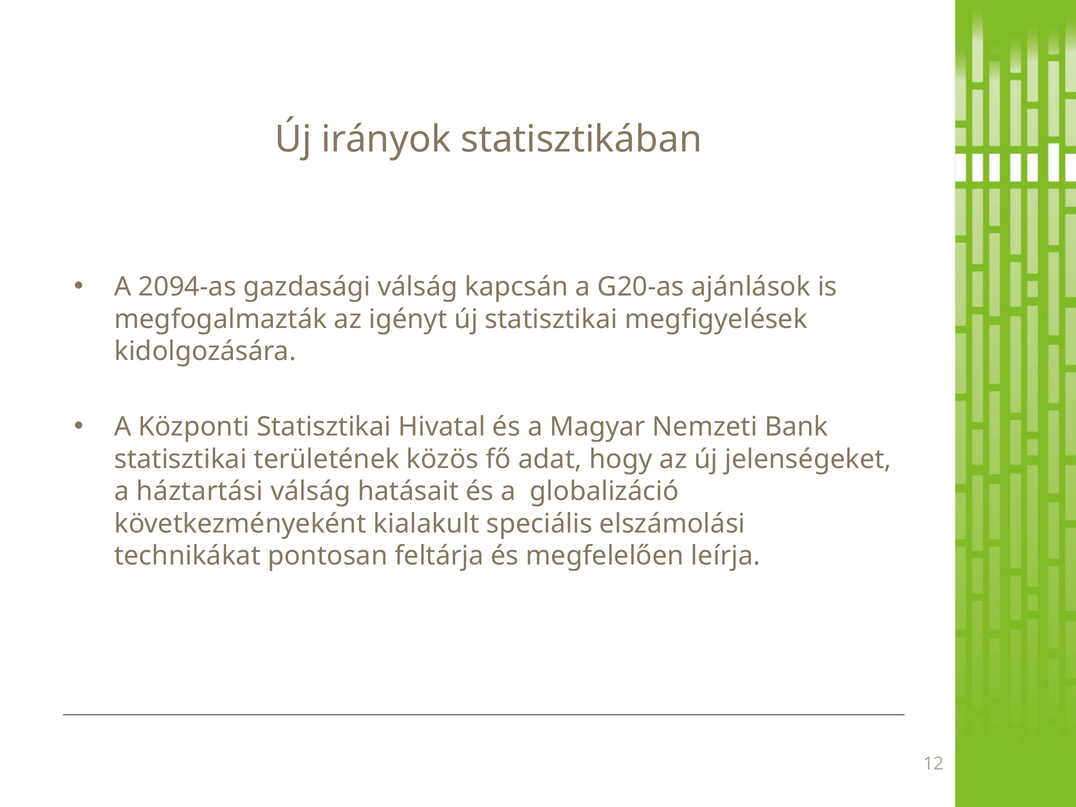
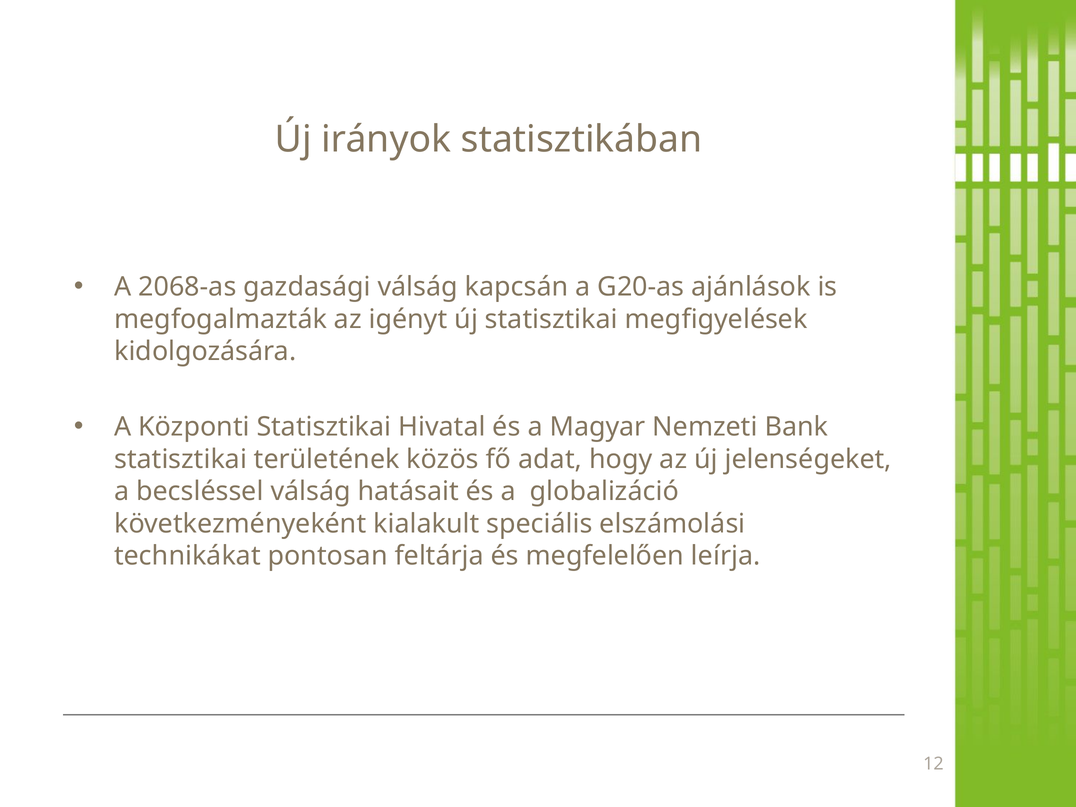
2094-as: 2094-as -> 2068-as (187, 287)
háztartási: háztartási -> becsléssel (200, 491)
